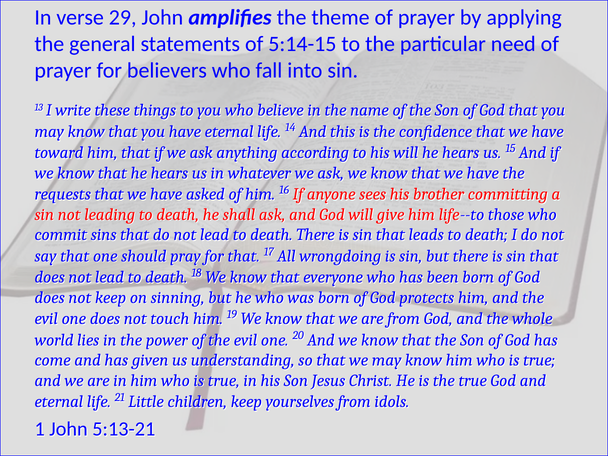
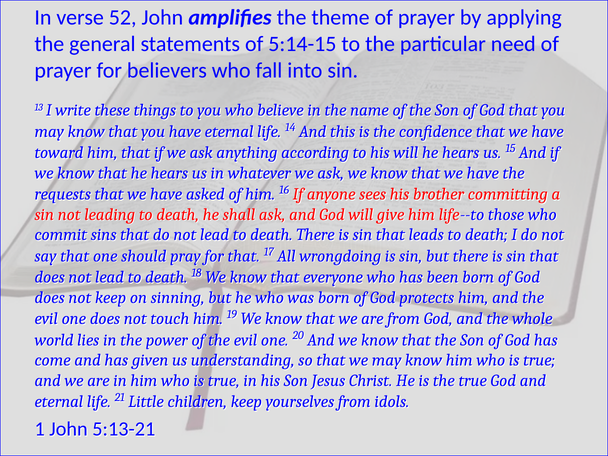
29: 29 -> 52 (123, 18)
